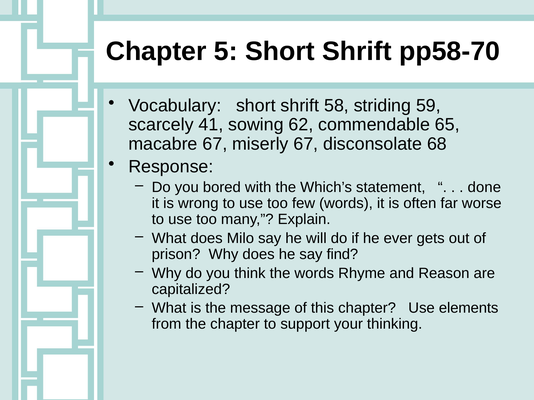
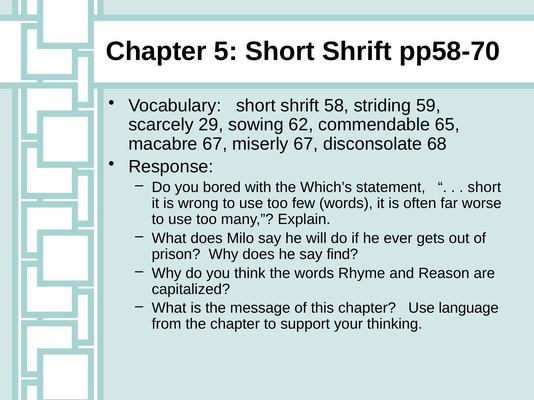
41: 41 -> 29 (211, 125)
done: done -> short (484, 187)
elements: elements -> language (469, 308)
